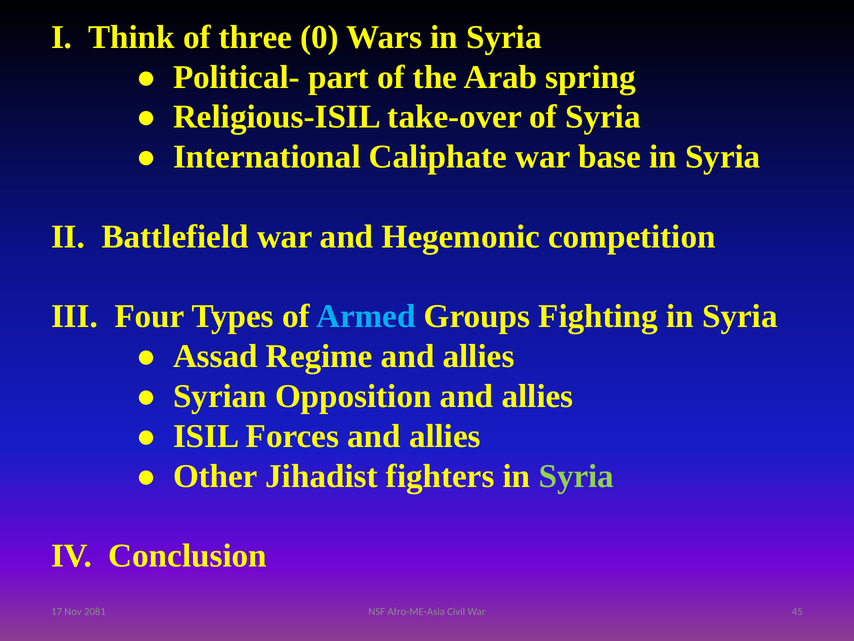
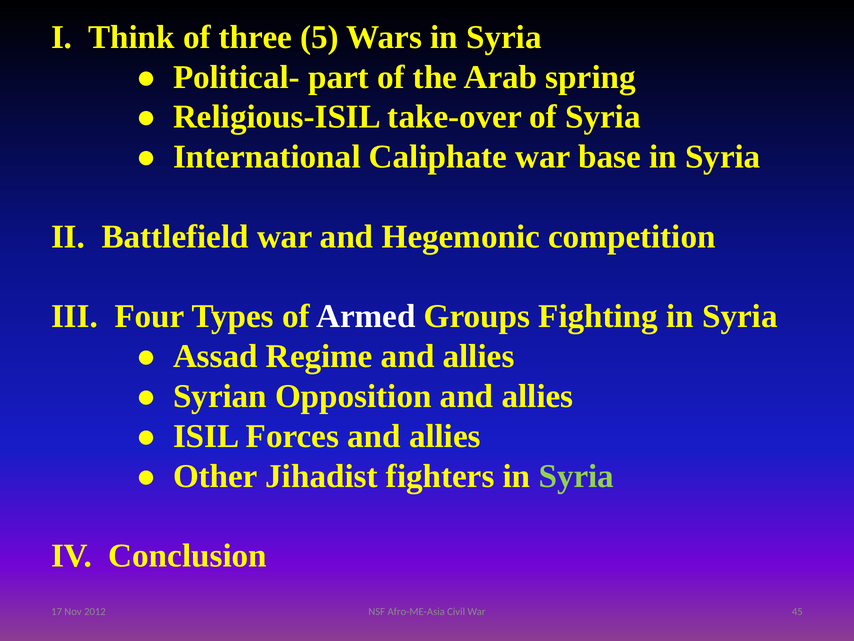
0: 0 -> 5 (320, 37)
Armed colour: light blue -> white (366, 316)
2081: 2081 -> 2012 (95, 611)
